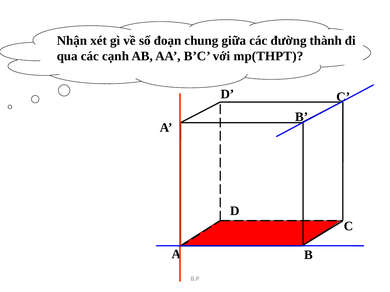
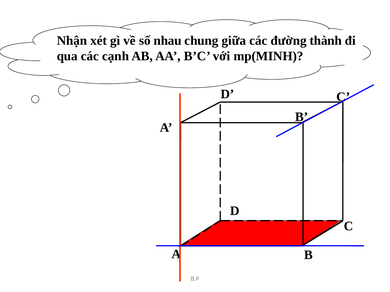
đoạn: đoạn -> nhau (168, 41)
mp(THPT: mp(THPT -> mp(MINH (269, 56)
